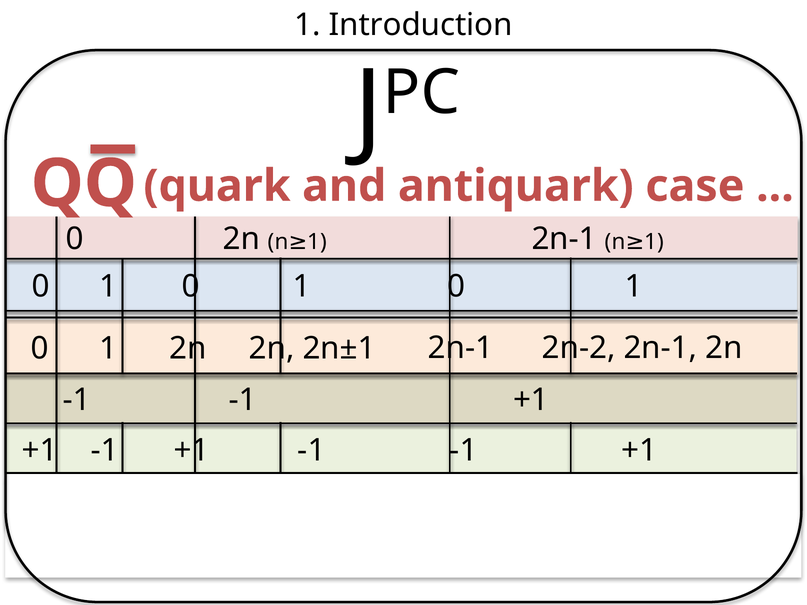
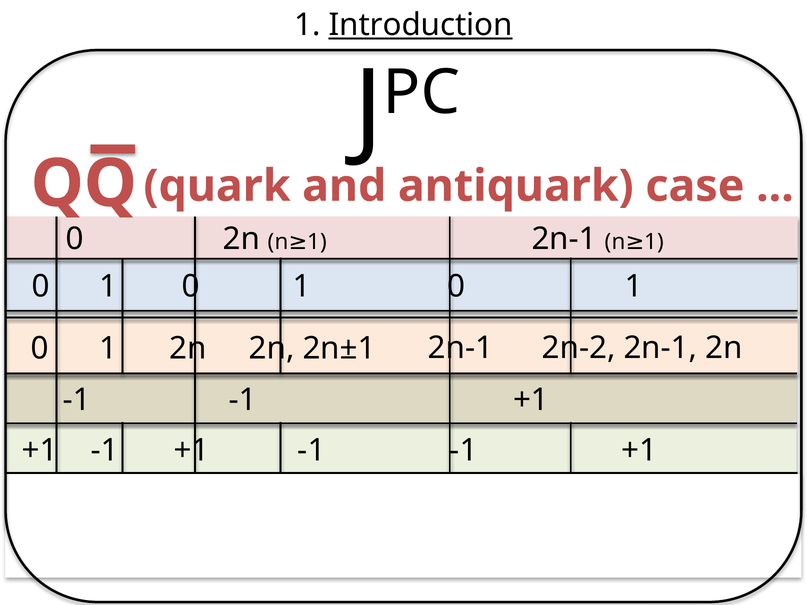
Introduction underline: none -> present (421, 25)
